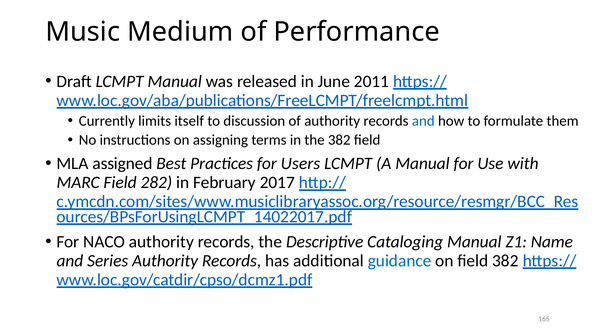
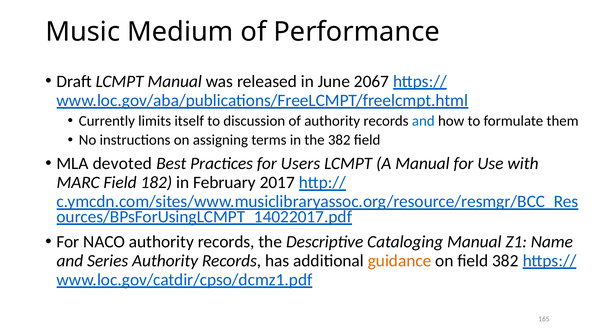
2011: 2011 -> 2067 (371, 82)
assigned: assigned -> devoted (122, 164)
282: 282 -> 182 (156, 183)
guidance colour: blue -> orange (400, 261)
